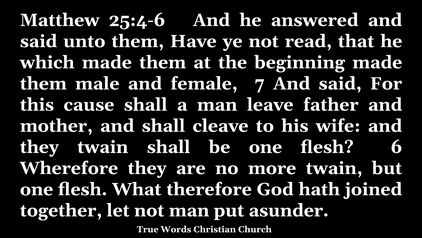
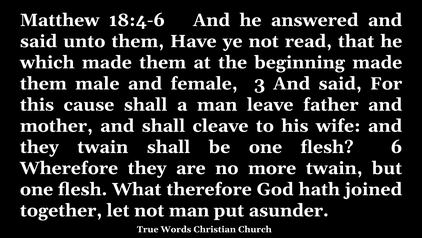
25:4-6: 25:4-6 -> 18:4-6 (137, 20)
7: 7 -> 3 (260, 83)
